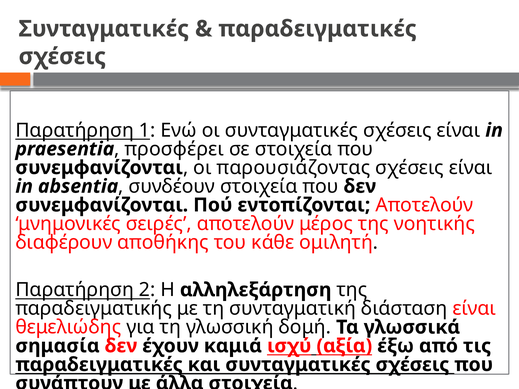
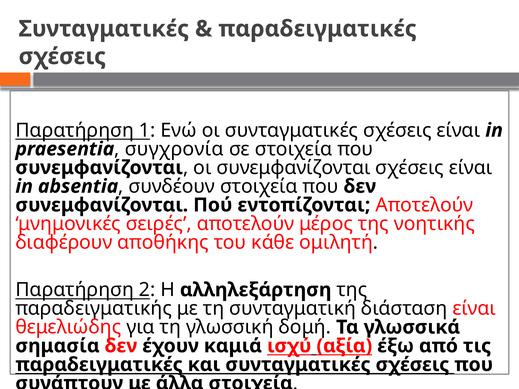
προσφέρει: προσφέρει -> συγχρονία (174, 149)
οι παρουσιάζοντας: παρουσιάζοντας -> συνεμφανίζονται (294, 168)
